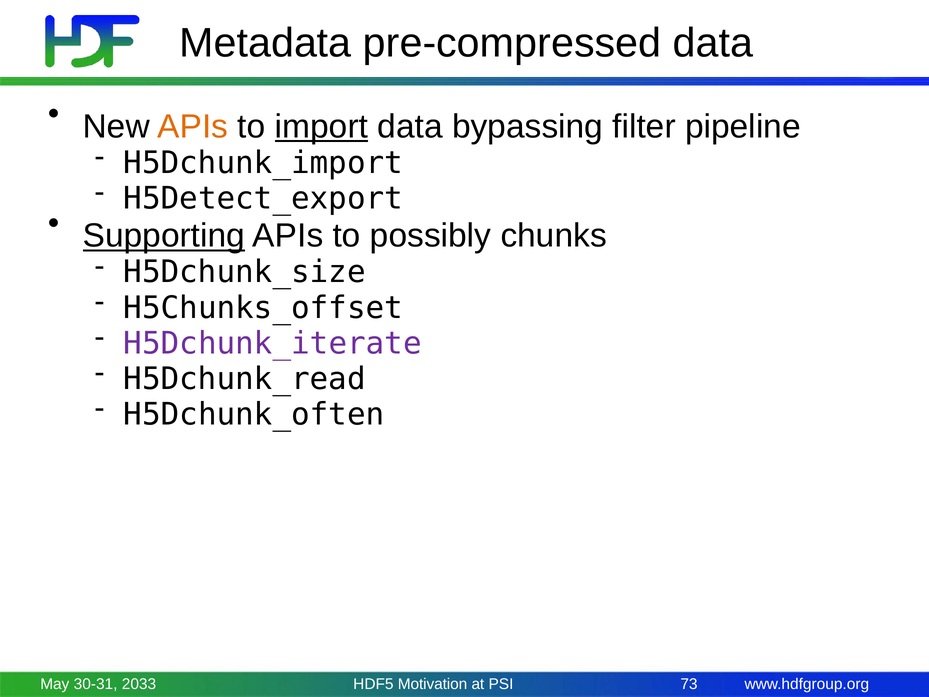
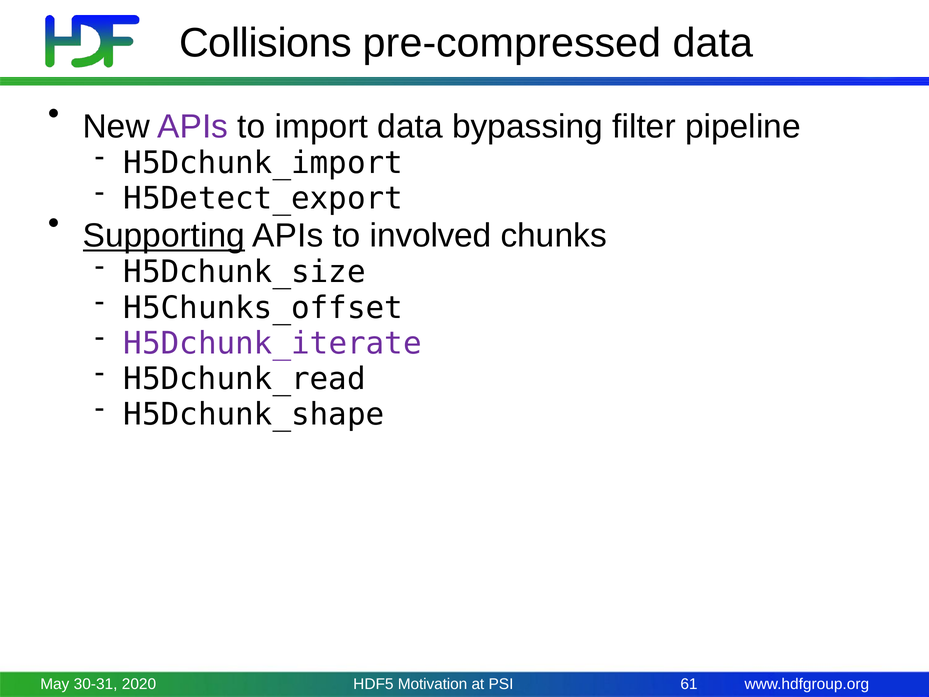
Metadata: Metadata -> Collisions (266, 43)
APIs colour: orange -> purple (193, 126)
import underline: present -> none (321, 126)
possibly: possibly -> involved (431, 236)
H5Dchunk_often: H5Dchunk_often -> H5Dchunk_shape (254, 414)
2033: 2033 -> 2020 (139, 684)
73: 73 -> 61 (689, 684)
